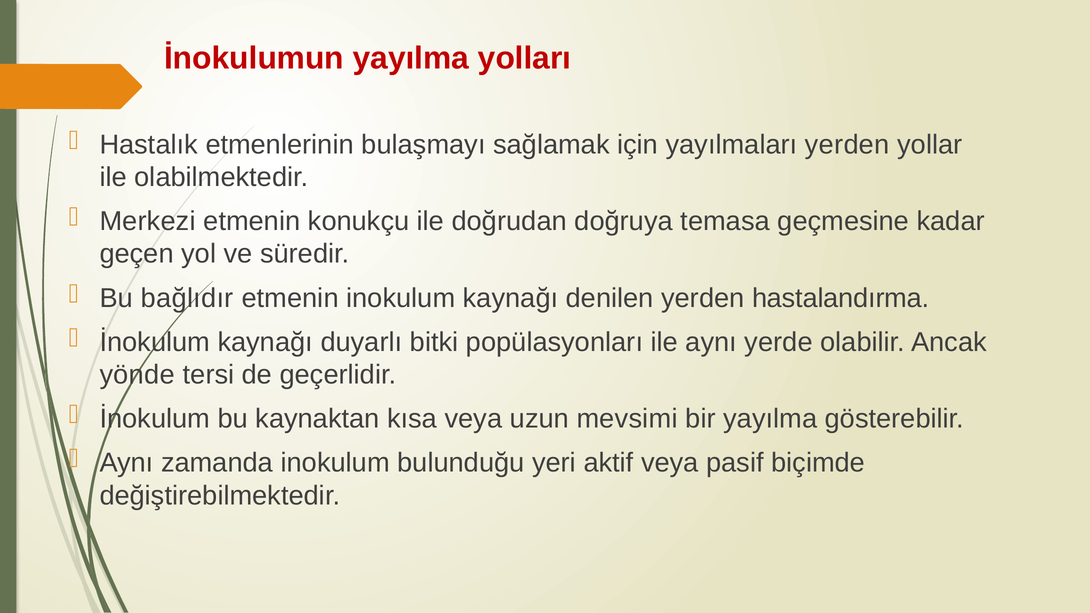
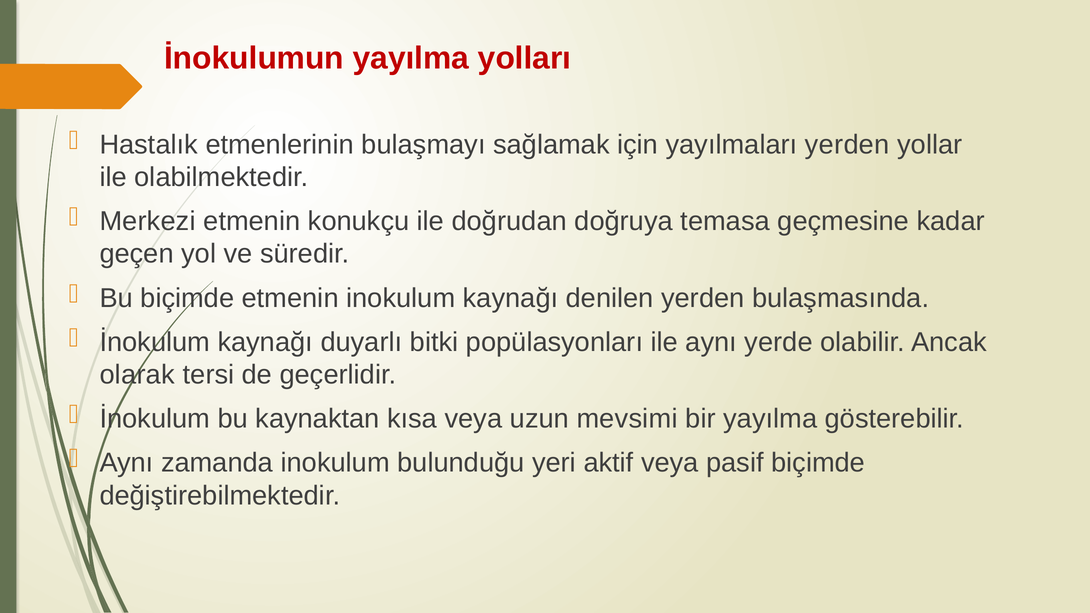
Bu bağlıdır: bağlıdır -> biçimde (187, 298)
hastalandırma: hastalandırma -> bulaşmasında (841, 298)
yönde: yönde -> olarak (137, 375)
